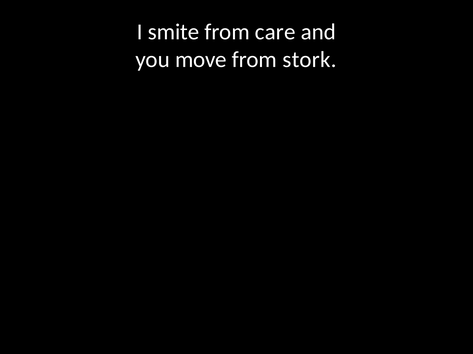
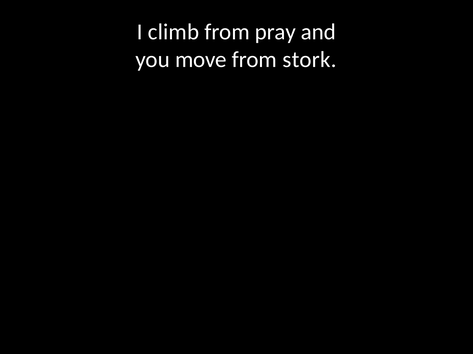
smite: smite -> climb (174, 32)
care: care -> pray (275, 32)
